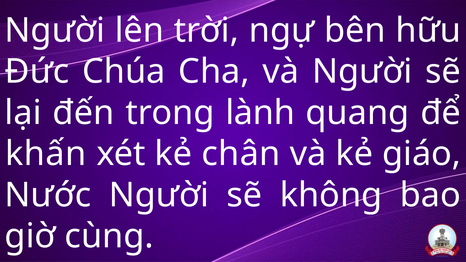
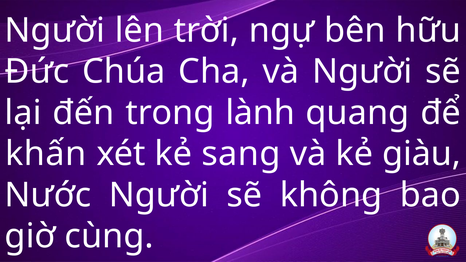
chân: chân -> sang (241, 154)
giáo: giáo -> giàu (422, 154)
